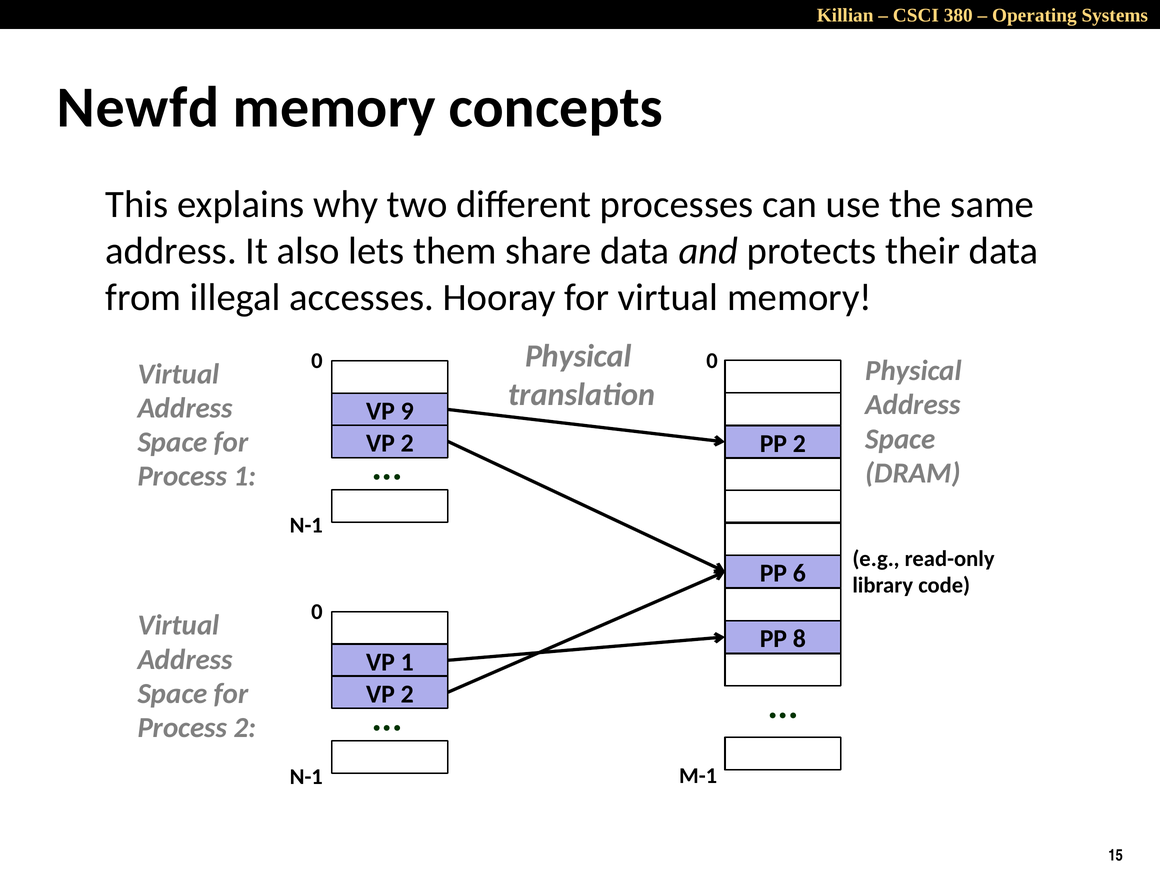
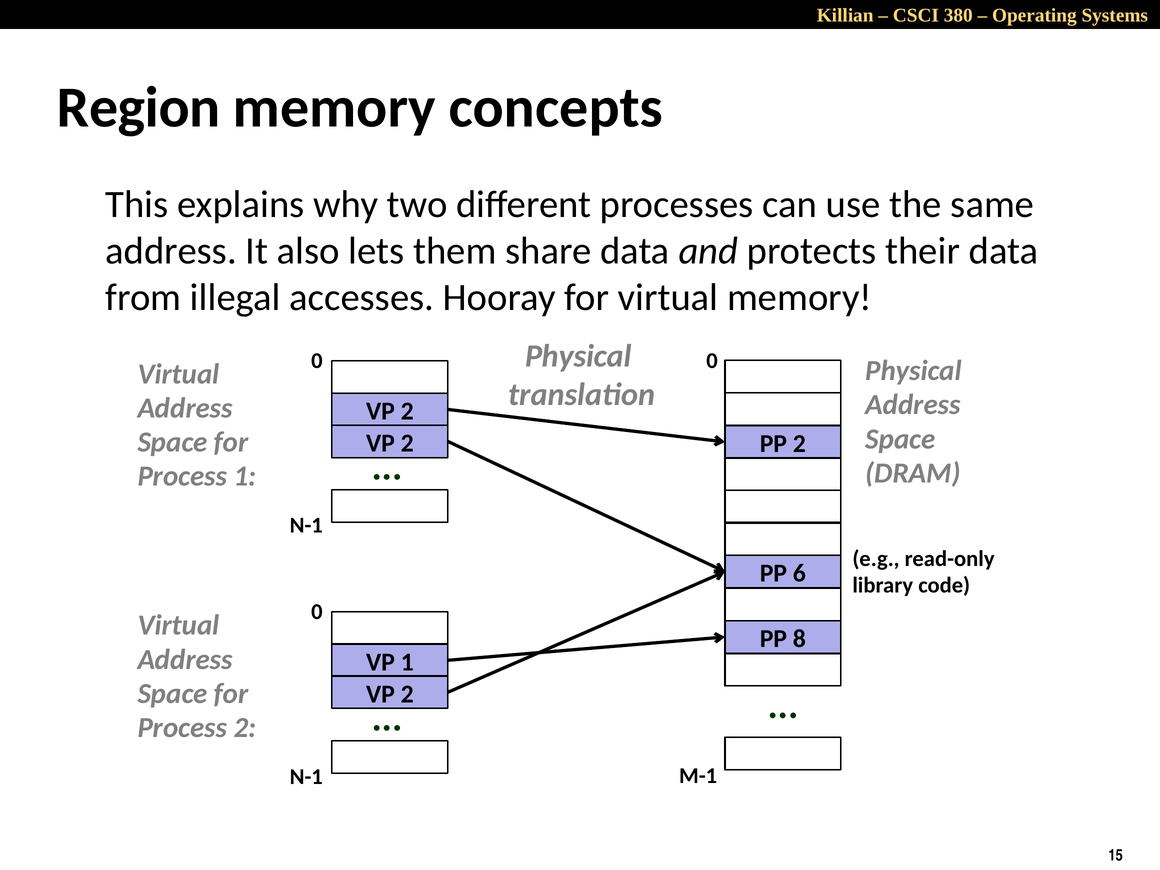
Newfd: Newfd -> Region (139, 108)
9: 9 -> 2 (407, 411)
